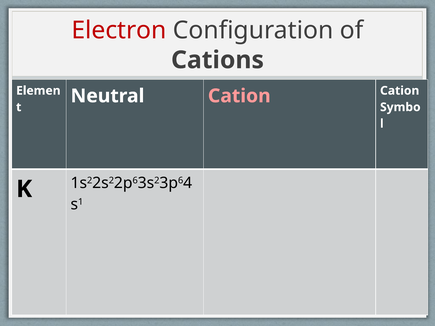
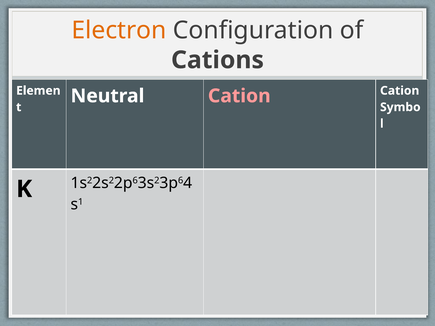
Electron colour: red -> orange (119, 30)
